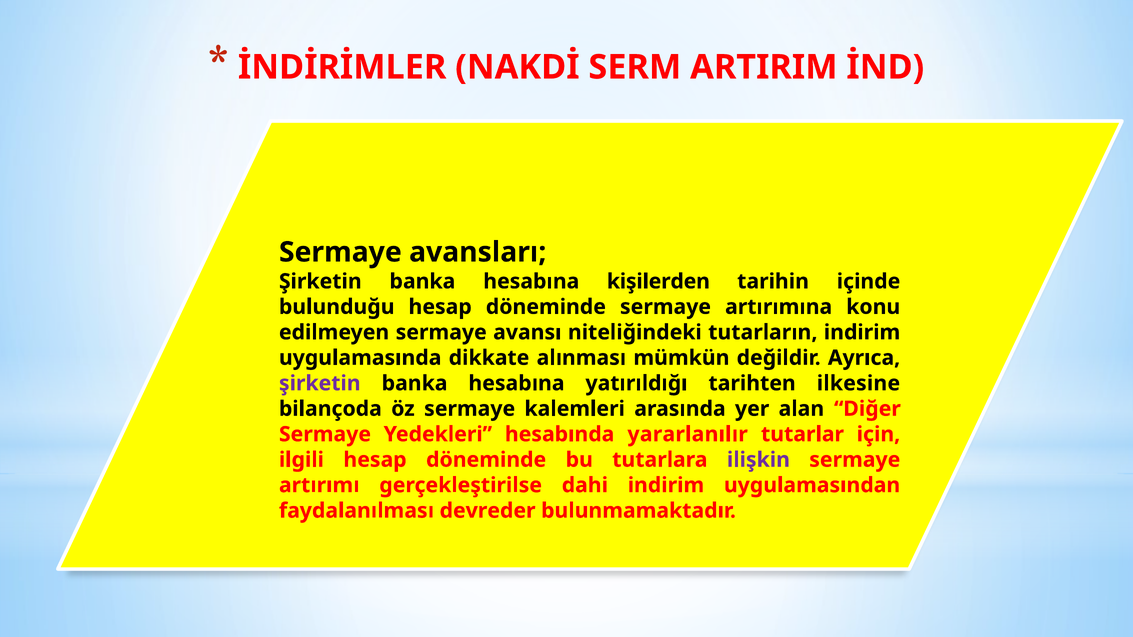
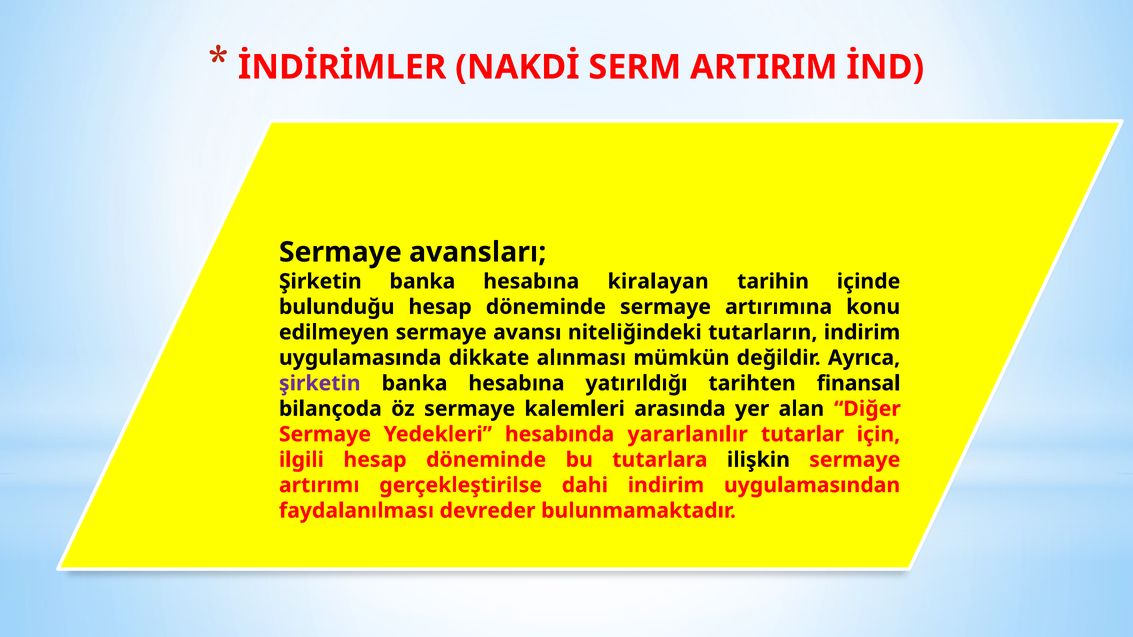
kişilerden: kişilerden -> kiralayan (658, 282)
ilkesine: ilkesine -> finansal (859, 384)
ilişkin colour: purple -> black (758, 460)
